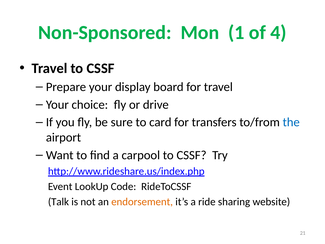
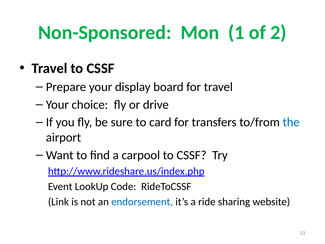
4: 4 -> 2 (278, 33)
Talk: Talk -> Link (58, 202)
endorsement colour: orange -> blue (142, 202)
